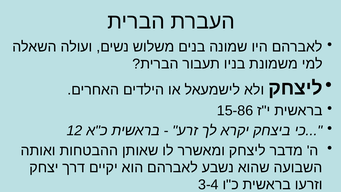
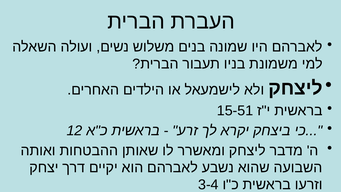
15-86: 15-86 -> 15-51 (235, 111)
